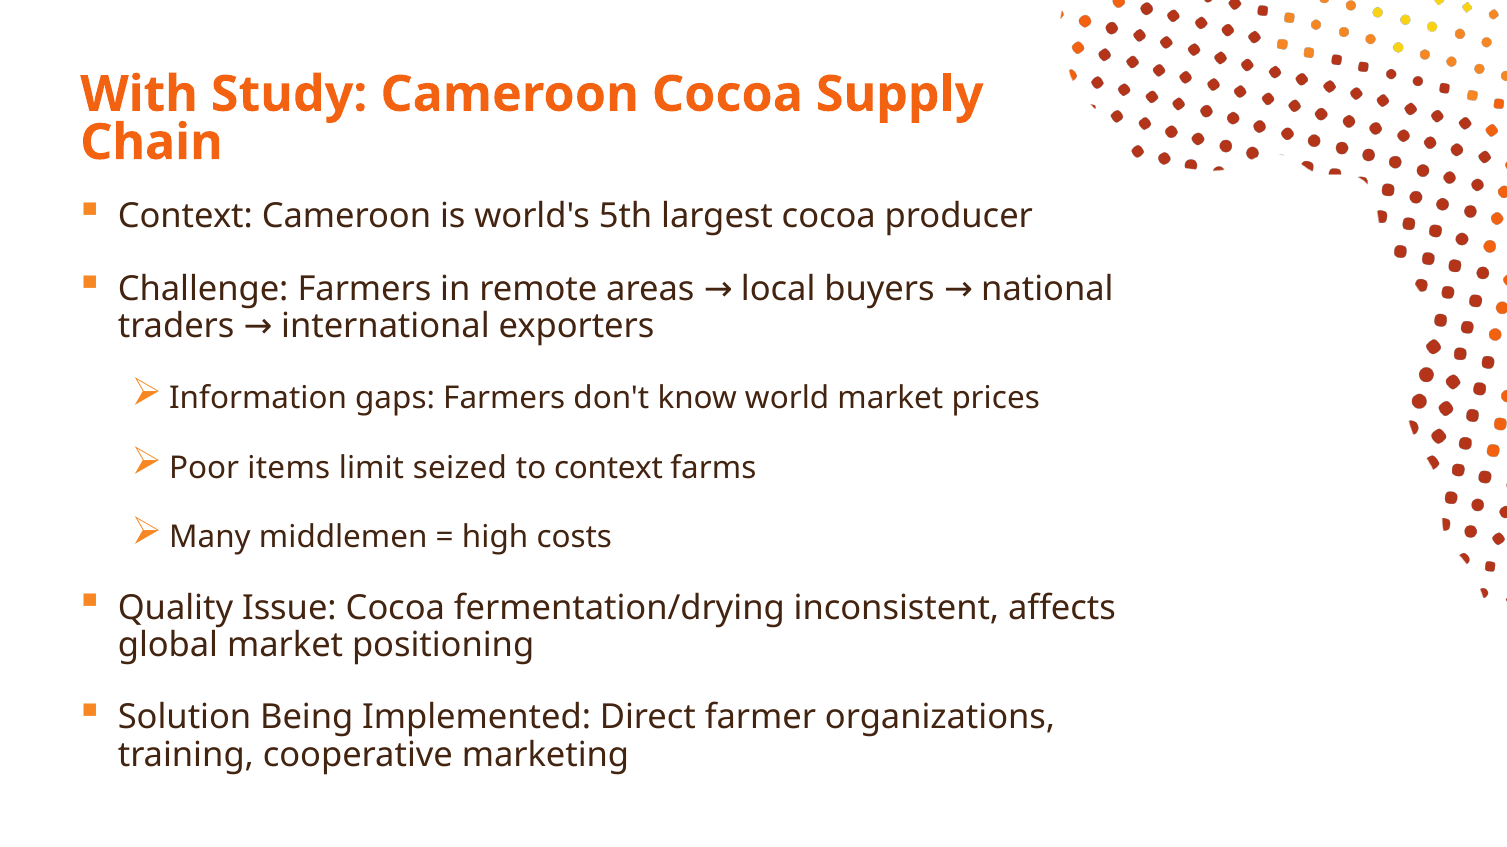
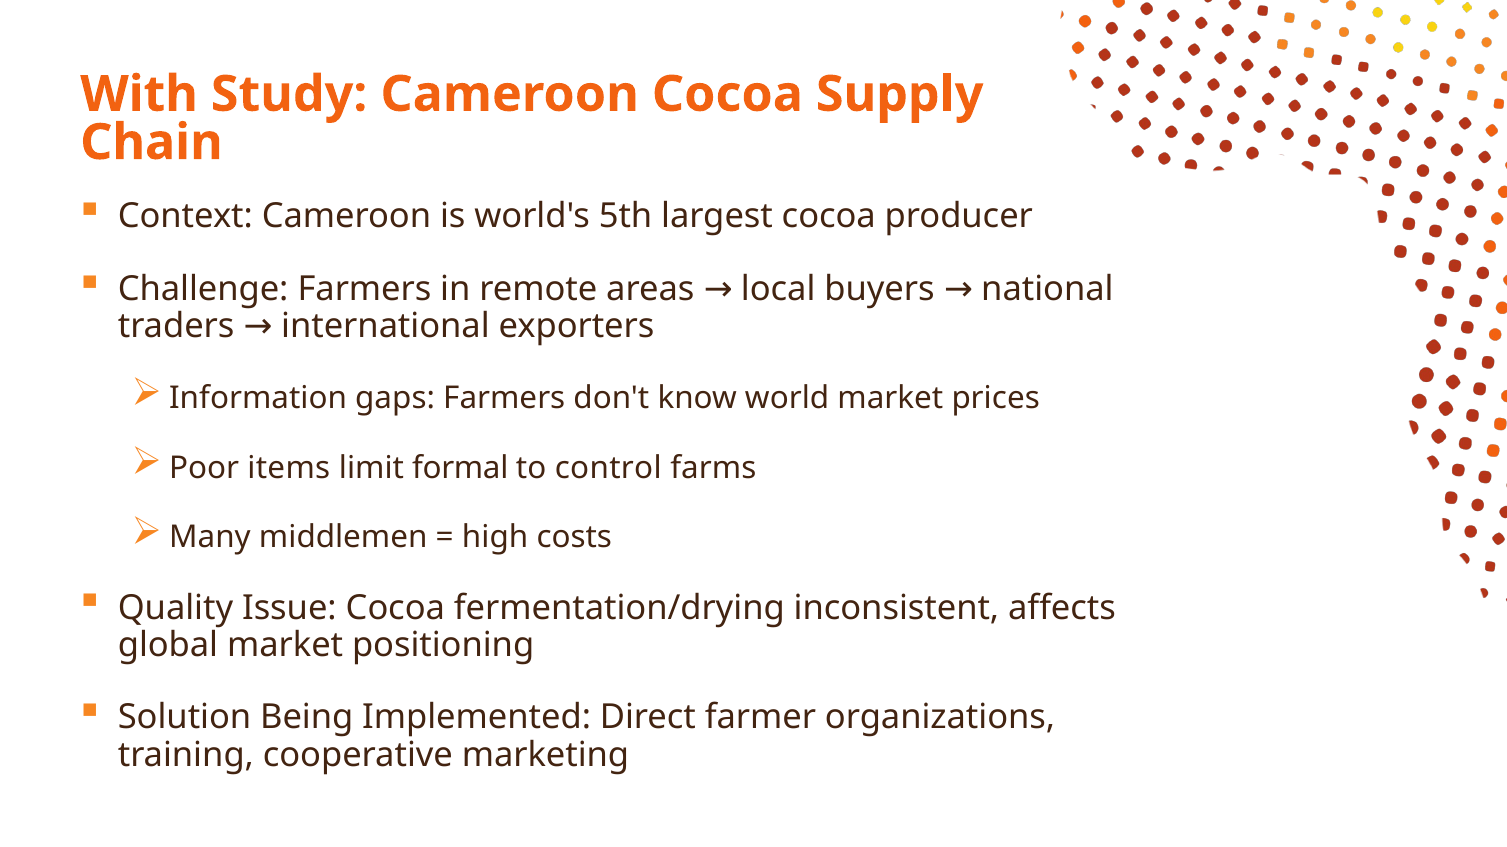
seized: seized -> formal (460, 468)
to context: context -> control (608, 468)
